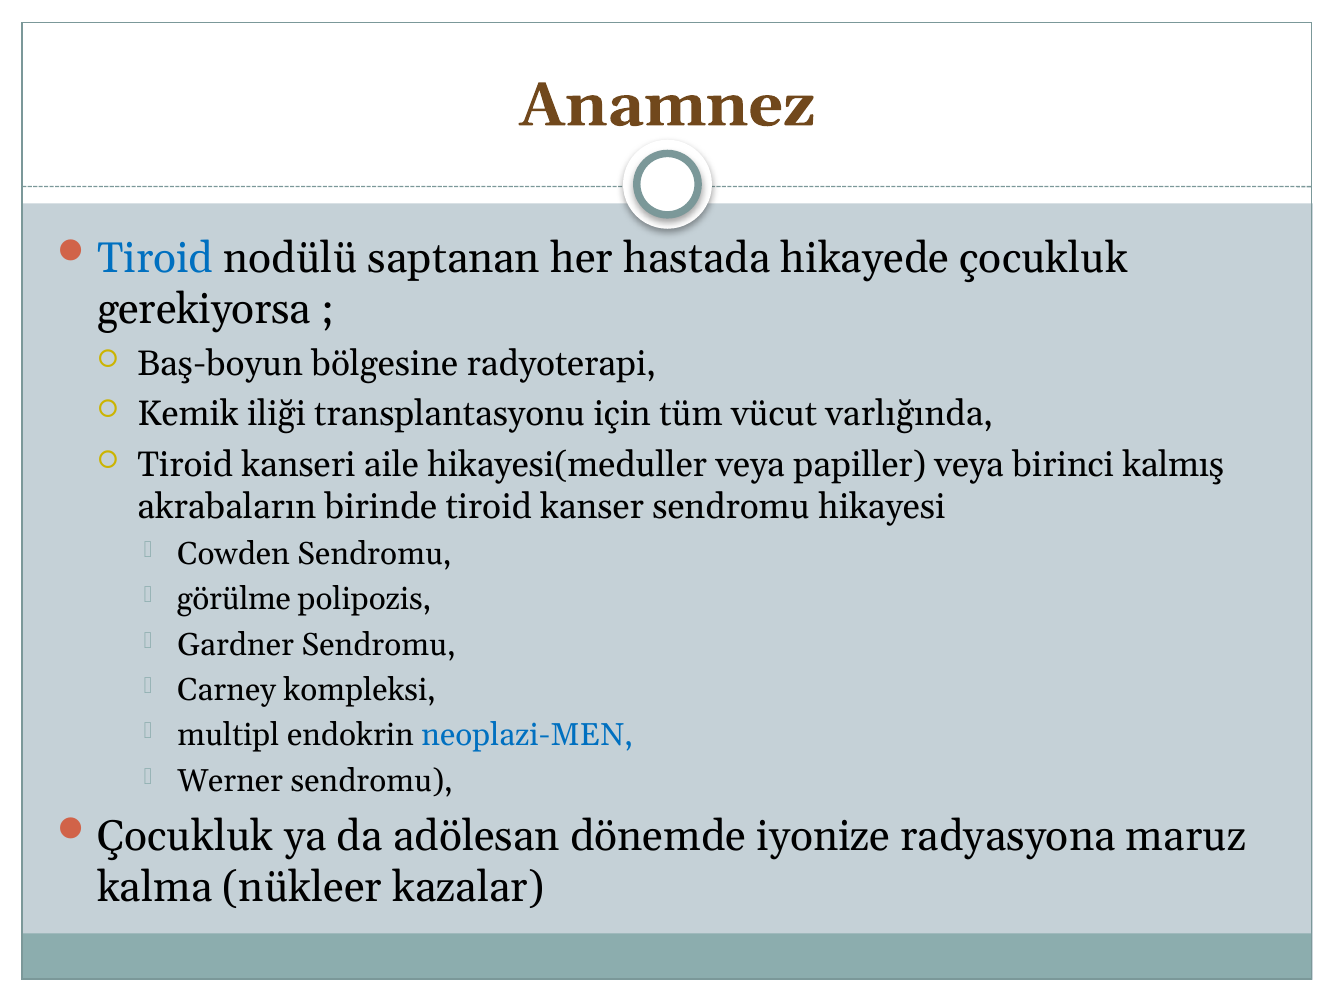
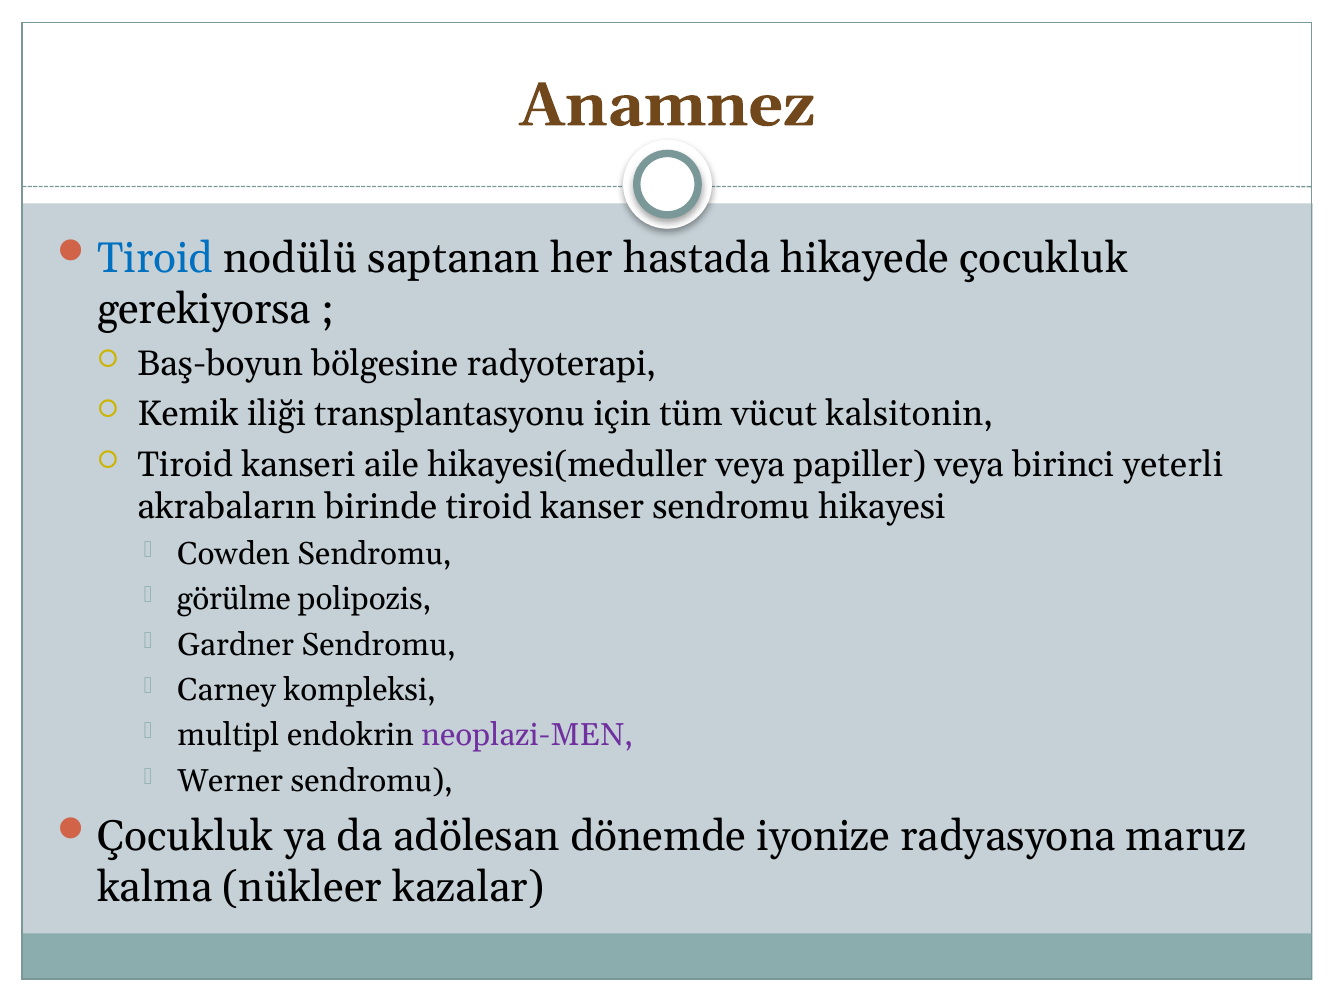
varlığında: varlığında -> kalsitonin (909, 414)
kalmış: kalmış -> yeterli (1173, 464)
neoplazi-MEN colour: blue -> purple (527, 735)
